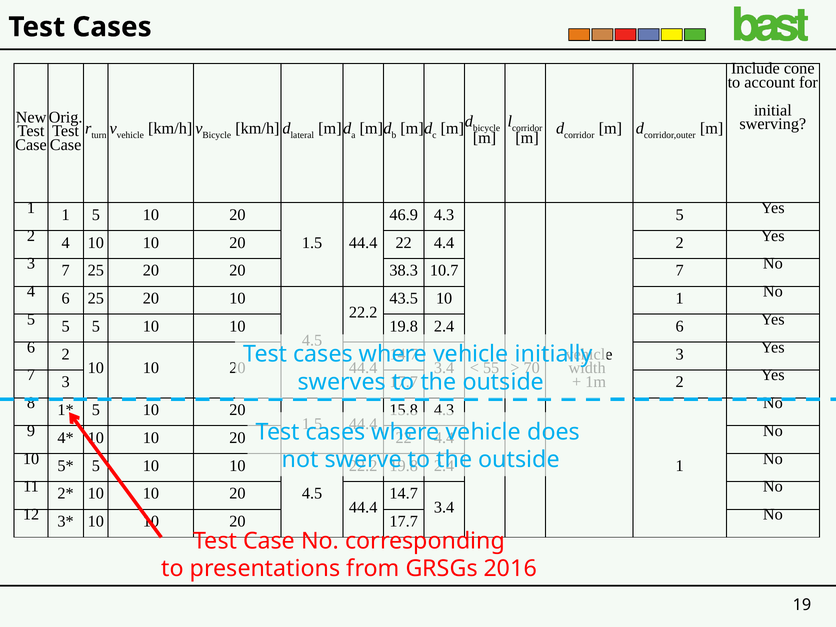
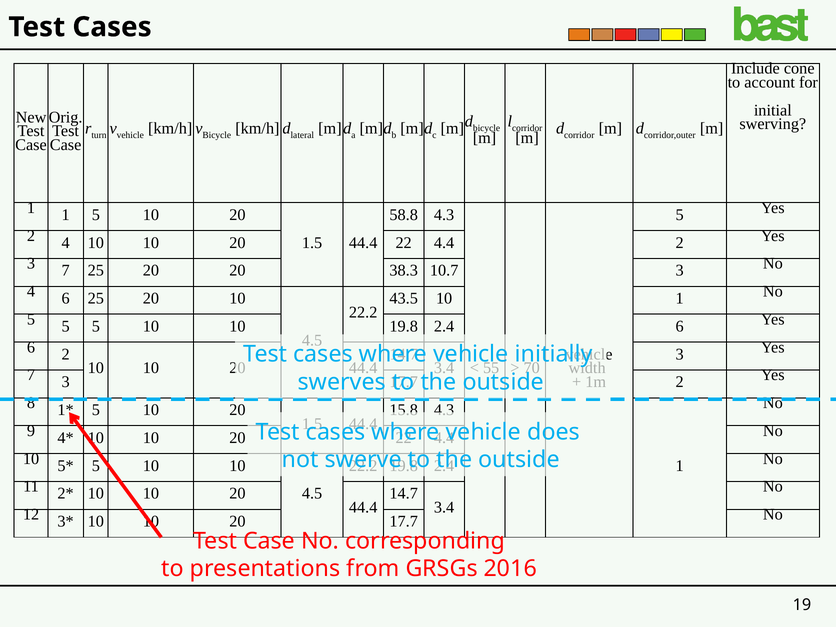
46.9: 46.9 -> 58.8 (404, 215)
10.7 7: 7 -> 3 (680, 271)
